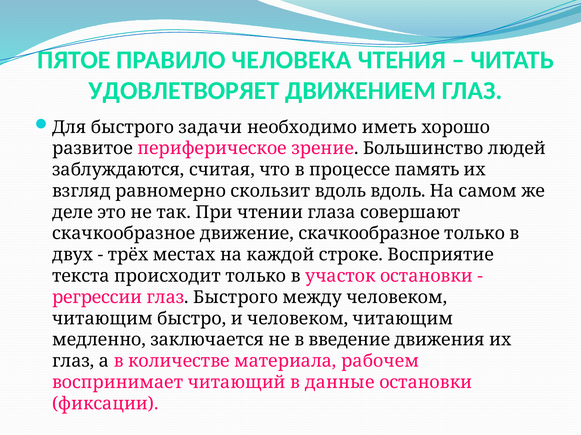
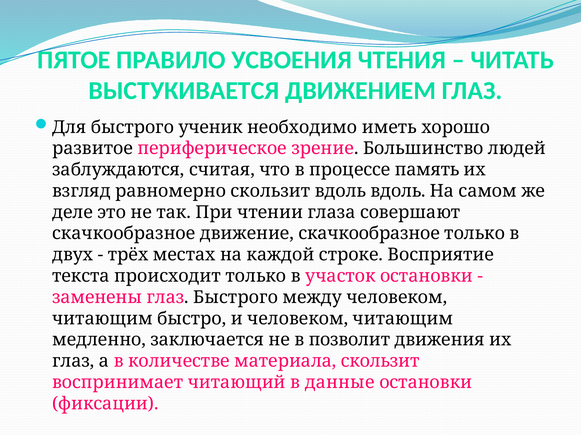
ЧЕЛОВЕКА: ЧЕЛОВЕКА -> УСВОЕНИЯ (292, 60)
УДОВЛЕТВОРЯЕТ: УДОВЛЕТВОРЯЕТ -> ВЫСТУКИВАЕТСЯ (184, 91)
задачи: задачи -> ученик (211, 127)
регрессии: регрессии -> заменены (97, 298)
введение: введение -> позволит (349, 340)
материала рабочем: рабочем -> скользит (380, 362)
